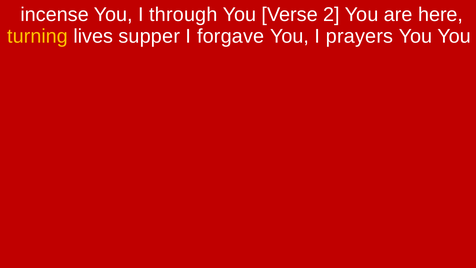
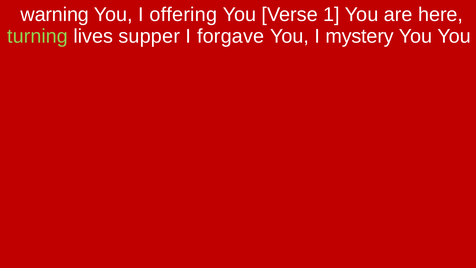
incense: incense -> warning (55, 15)
through: through -> offering (183, 15)
2: 2 -> 1 (332, 15)
turning colour: yellow -> light green (38, 36)
prayers: prayers -> mystery (360, 36)
